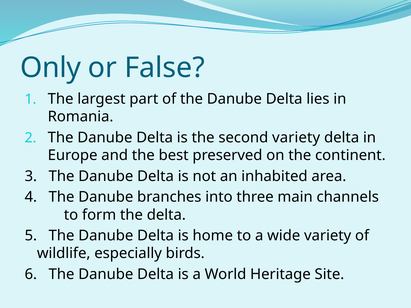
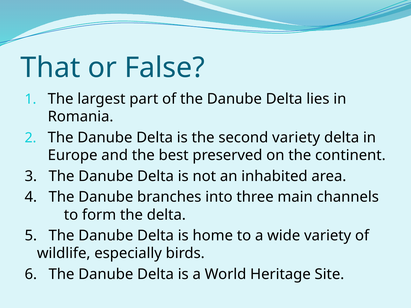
Only: Only -> That (51, 68)
